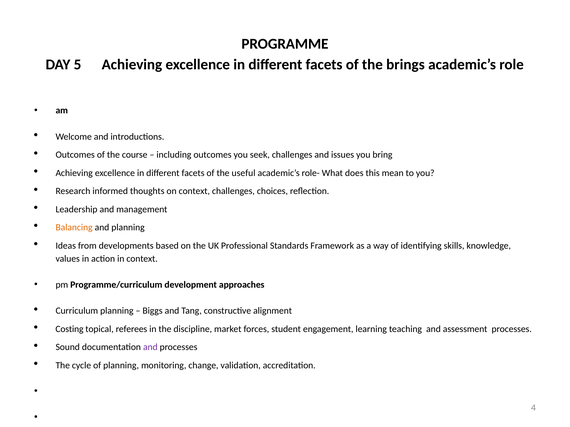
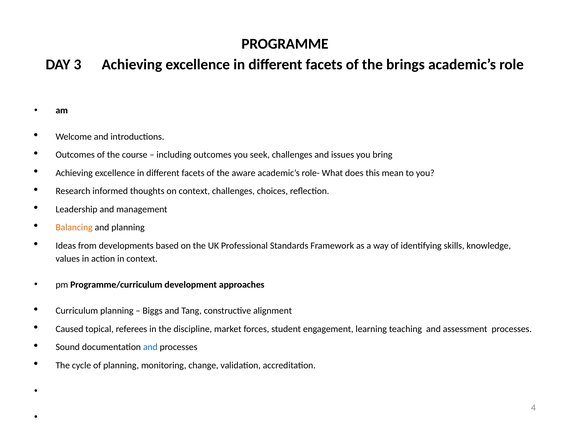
5: 5 -> 3 (78, 65)
useful: useful -> aware (244, 173)
Costing: Costing -> Caused (69, 329)
and colour: purple -> blue (150, 347)
